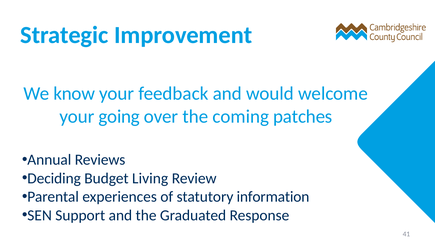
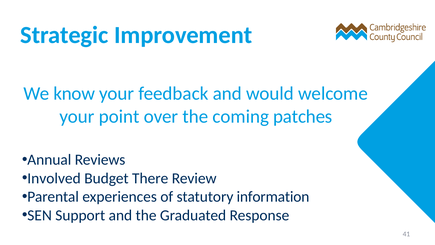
going: going -> point (119, 116)
Deciding: Deciding -> Involved (54, 178)
Living: Living -> There (150, 178)
